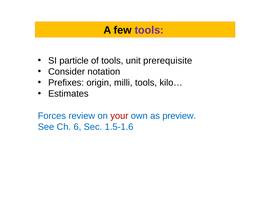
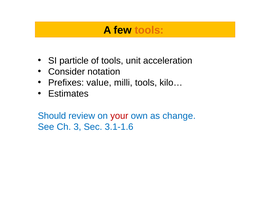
tools colour: purple -> orange (149, 30)
prerequisite: prerequisite -> acceleration (168, 61)
origin: origin -> value (99, 83)
Forces: Forces -> Should (52, 116)
preview: preview -> change (179, 116)
6: 6 -> 3 (77, 127)
1.5-1.6: 1.5-1.6 -> 3.1-1.6 (119, 127)
